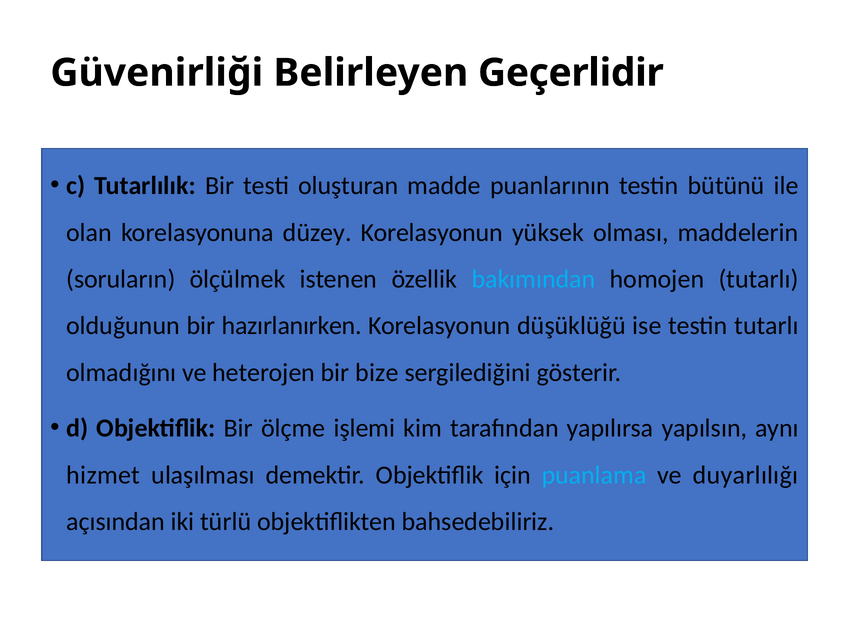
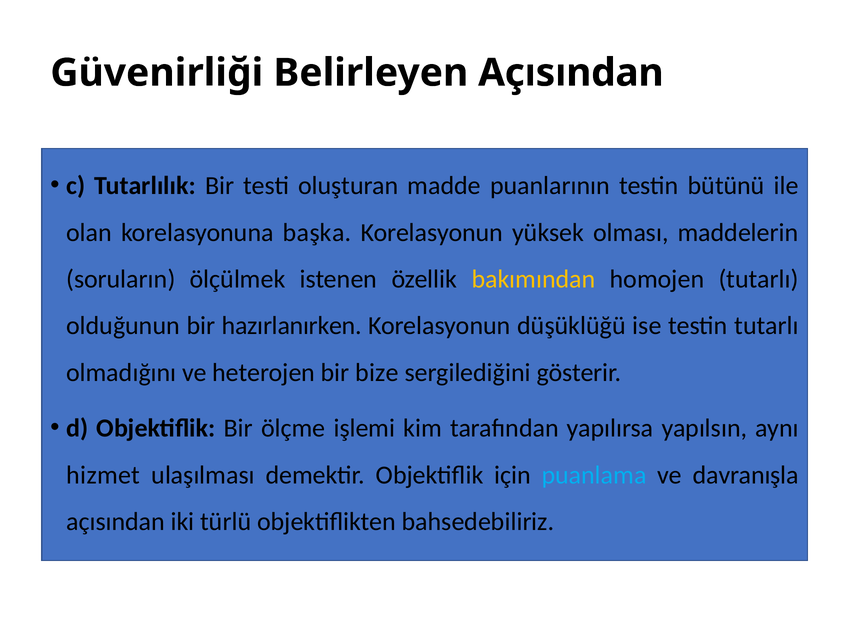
Belirleyen Geçerlidir: Geçerlidir -> Açısından (571, 73)
düzey: düzey -> başka (317, 233)
bakımından colour: light blue -> yellow (533, 279)
duyarlılığı: duyarlılığı -> davranışla (746, 475)
